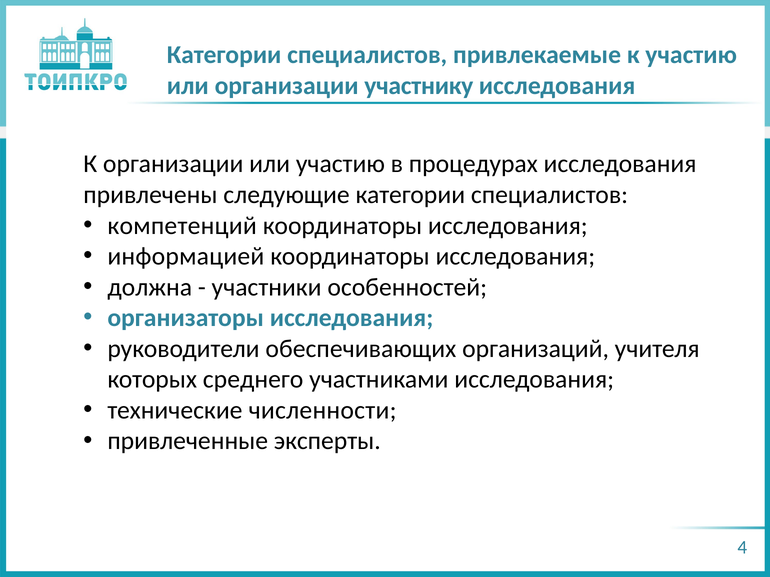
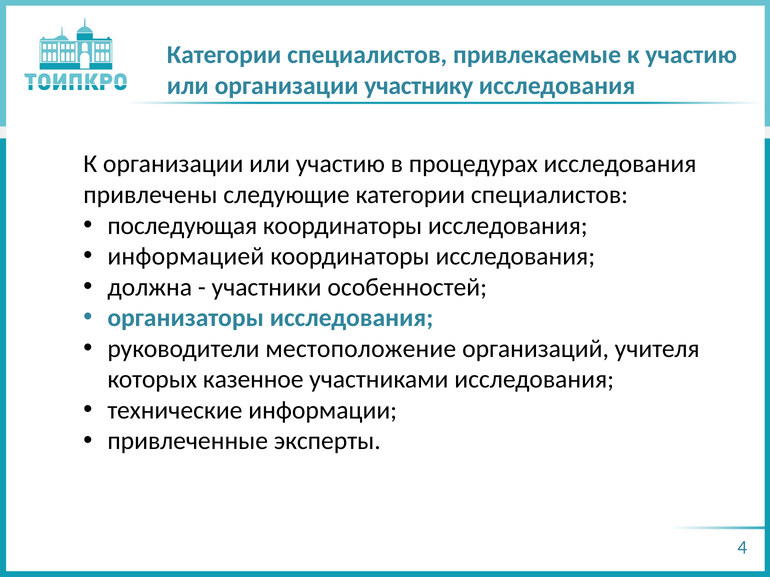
компетенций: компетенций -> последующая (182, 226)
обеспечивающих: обеспечивающих -> местоположение (361, 349)
среднего: среднего -> казенное (253, 380)
численности: численности -> информации (323, 411)
